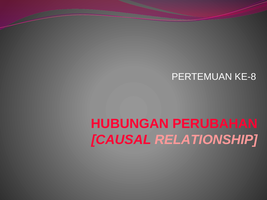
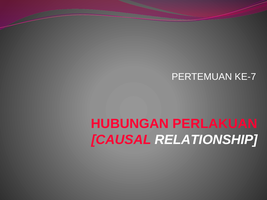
KE-8: KE-8 -> KE-7 (245, 77)
PERUBAHAN: PERUBAHAN -> PERLAKUAN (215, 124)
RELATIONSHIP colour: pink -> white (206, 140)
